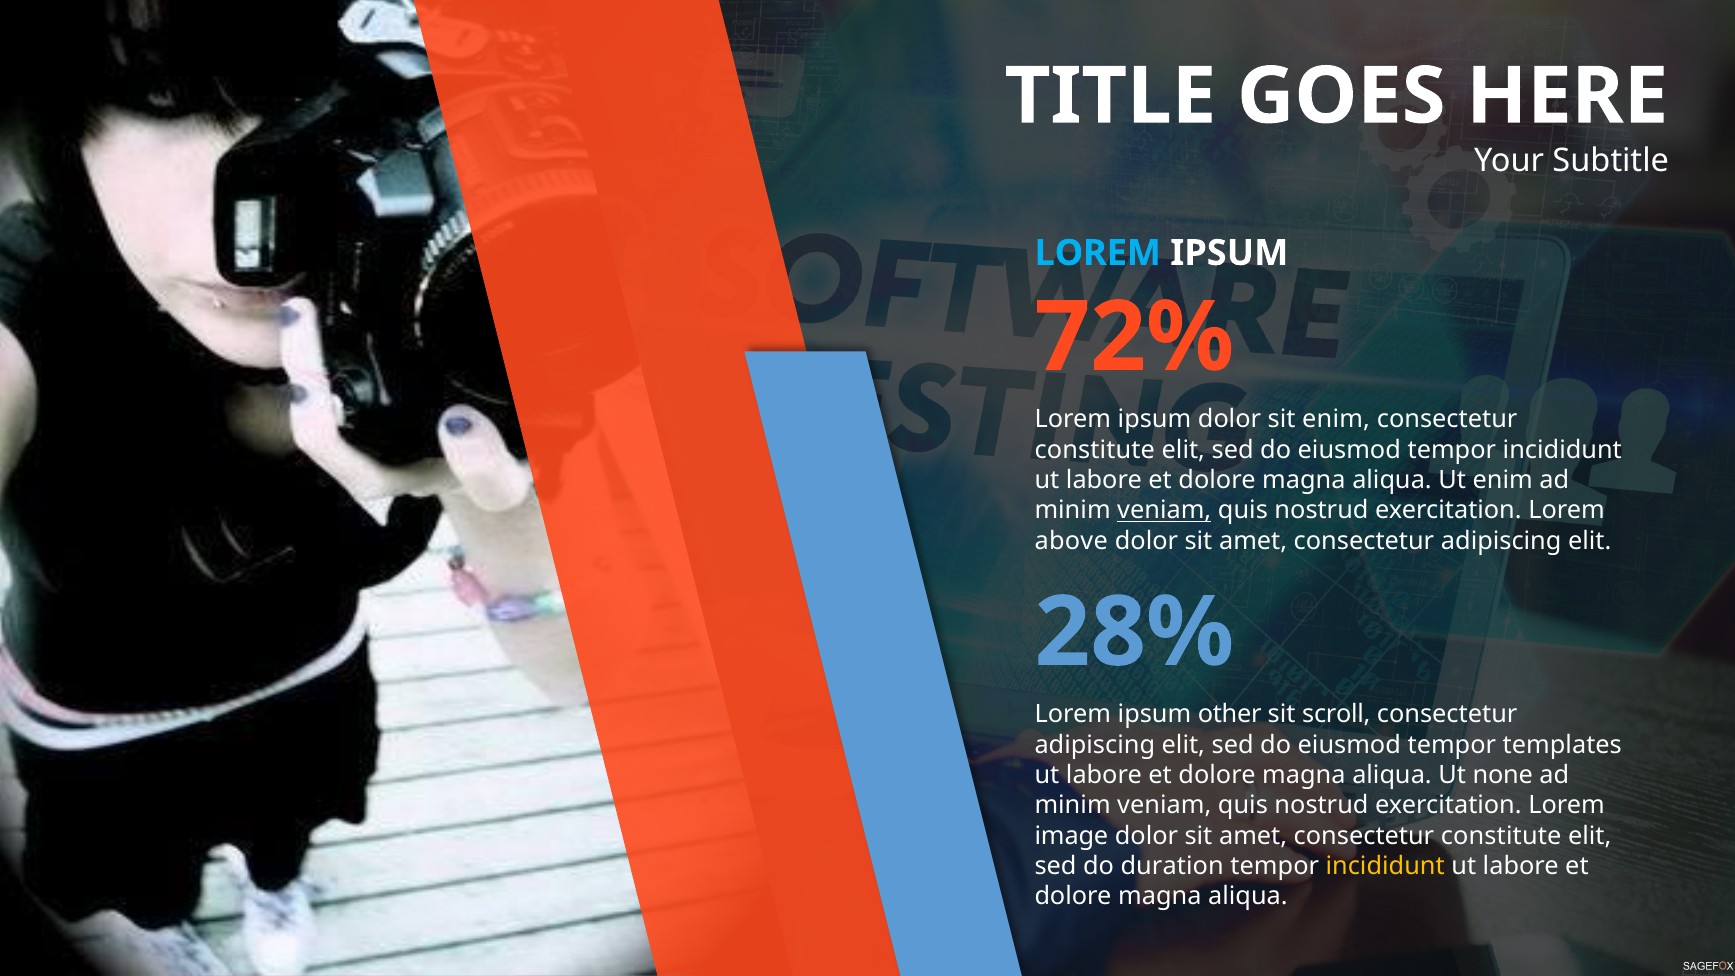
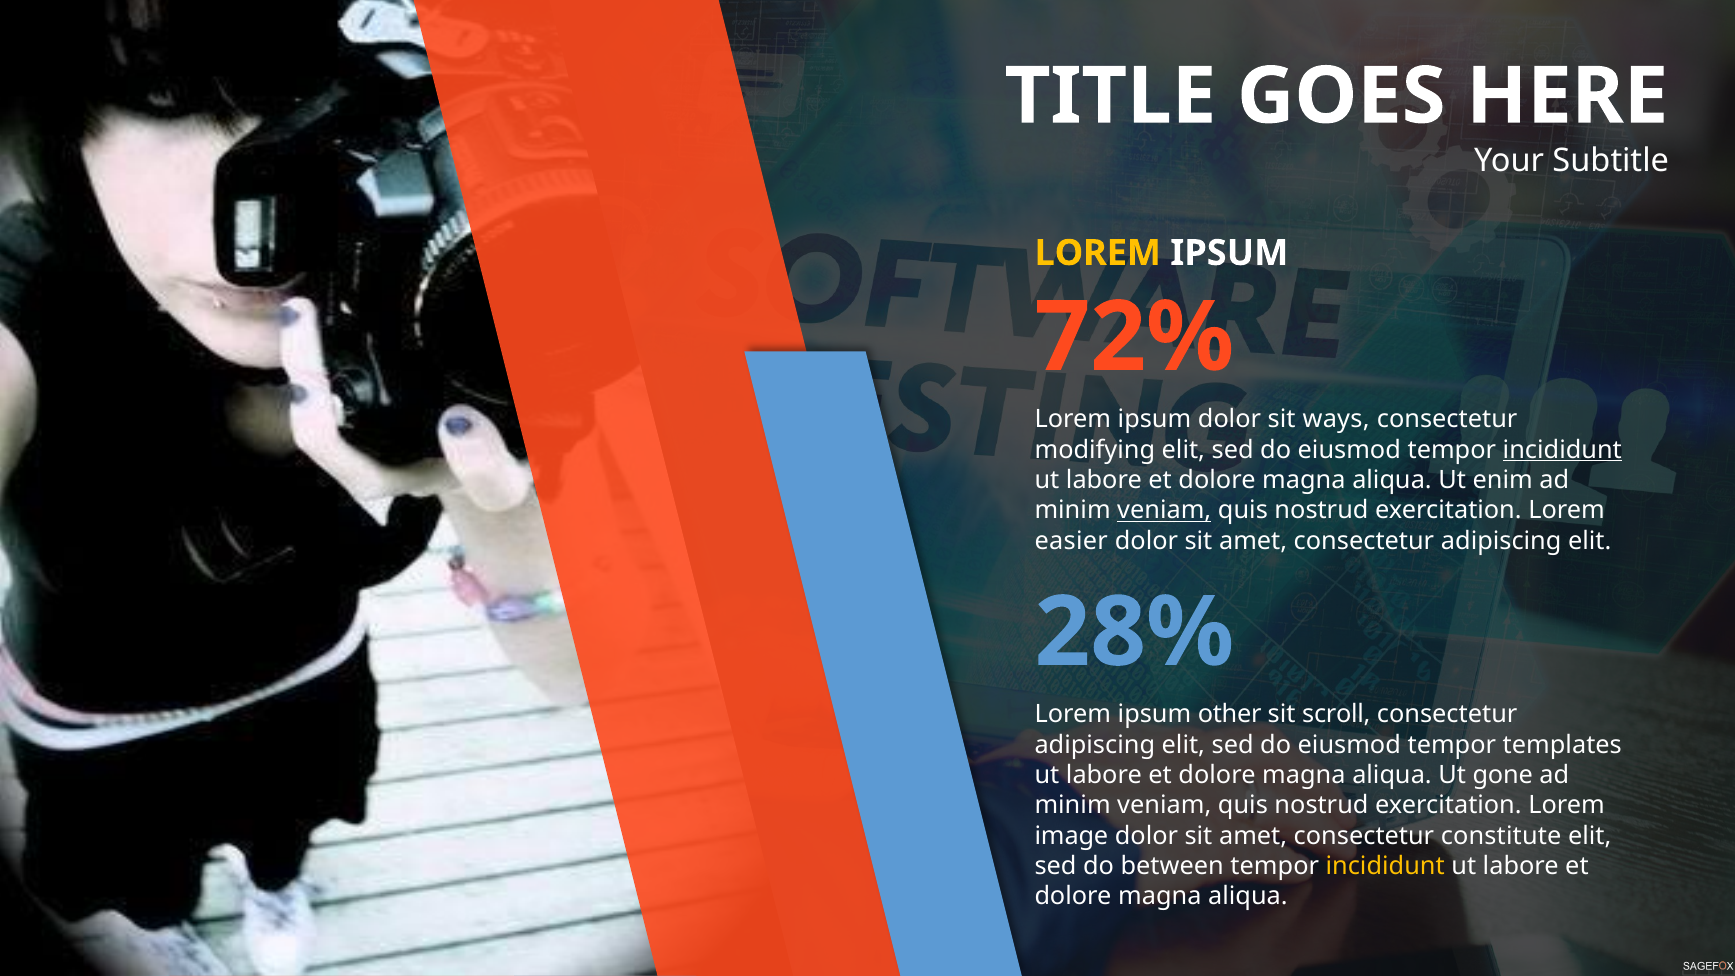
LOREM colour: light blue -> yellow (1098, 253)
sit enim: enim -> ways (1336, 419)
constitute: constitute -> modifying (1095, 450)
incididunt underline: none -> present (1562, 450)
above: above -> easier (1071, 541)
none: none -> gone (1503, 775)
duration: duration -> between (1172, 866)
